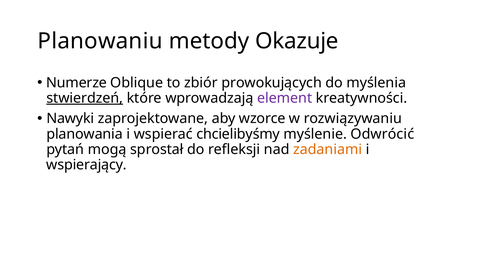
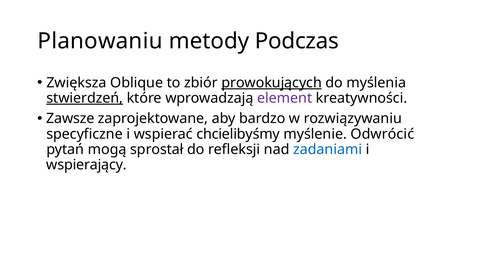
Okazuje: Okazuje -> Podczas (297, 41)
Numerze: Numerze -> Zwiększa (77, 83)
prowokujących underline: none -> present (272, 83)
Nawyki: Nawyki -> Zawsze (70, 119)
wzorce: wzorce -> bardzo (262, 119)
planowania: planowania -> specyficzne (85, 134)
zadaniami colour: orange -> blue (328, 149)
